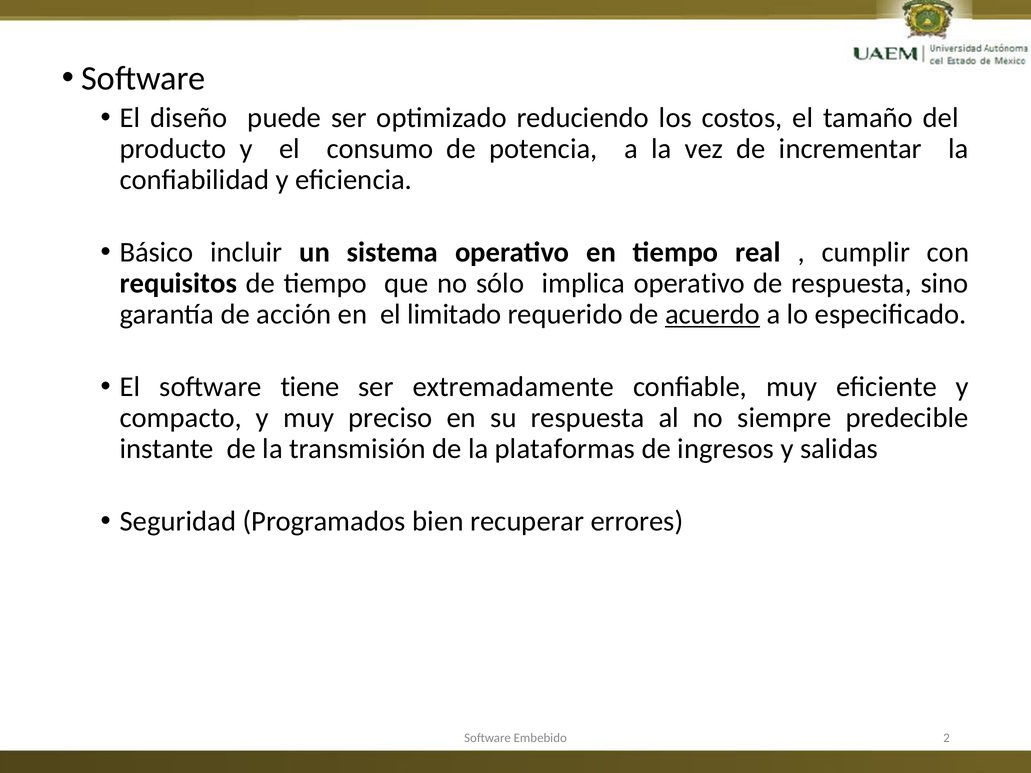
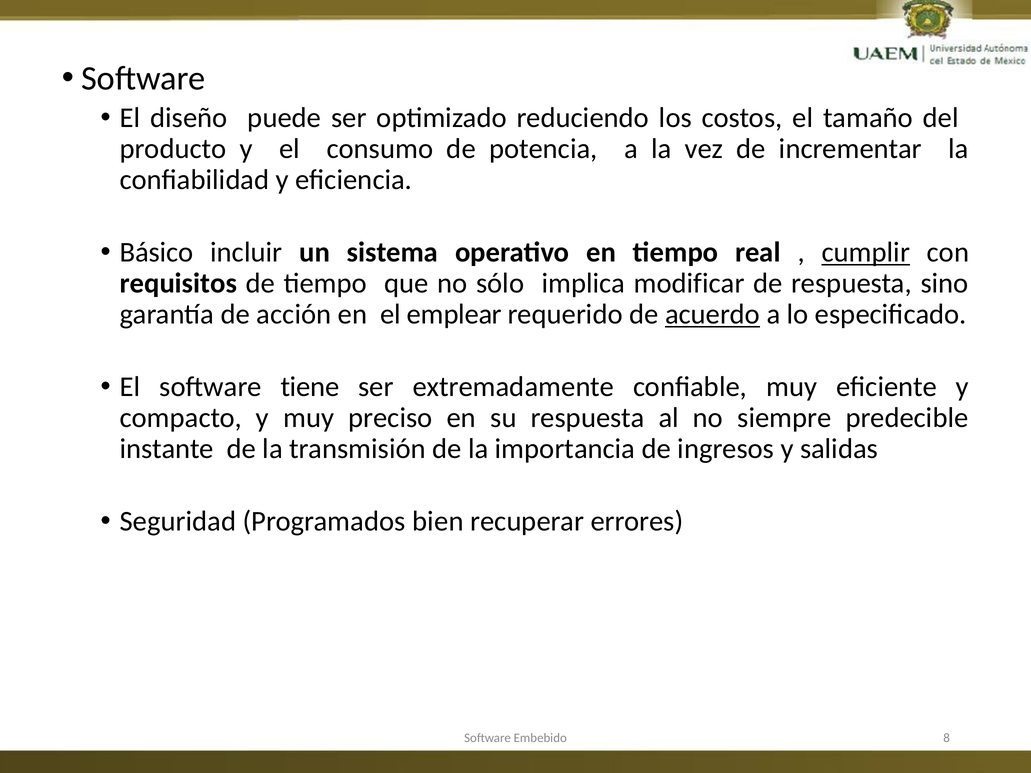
cumplir underline: none -> present (866, 252)
implica operativo: operativo -> modificar (689, 283)
limitado: limitado -> emplear (454, 314)
plataformas: plataformas -> importancia (565, 449)
2: 2 -> 8 (947, 738)
